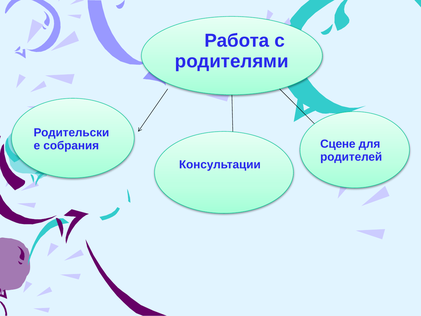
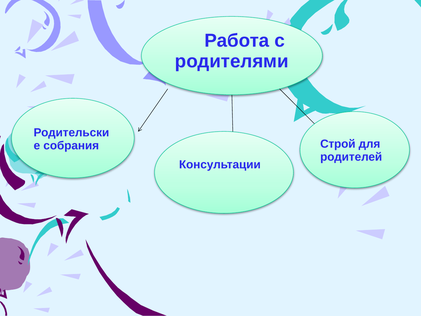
Сцене: Сцене -> Строй (338, 144)
